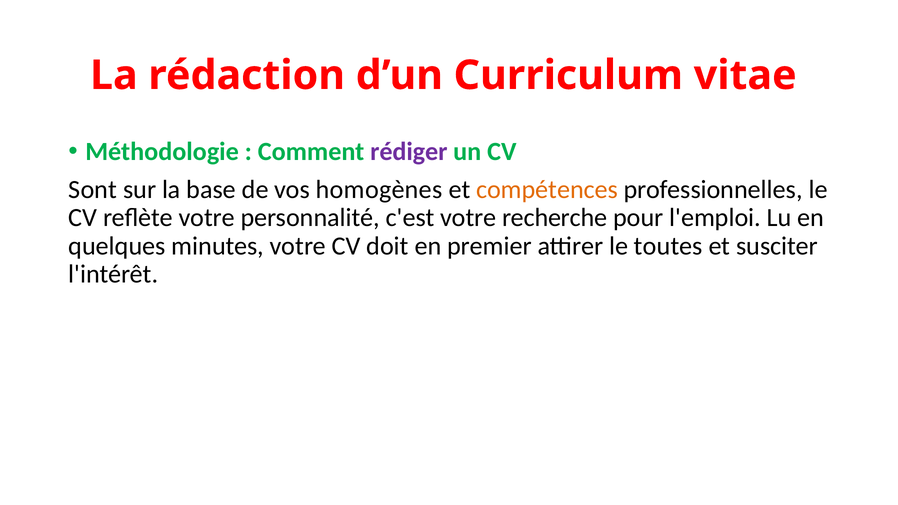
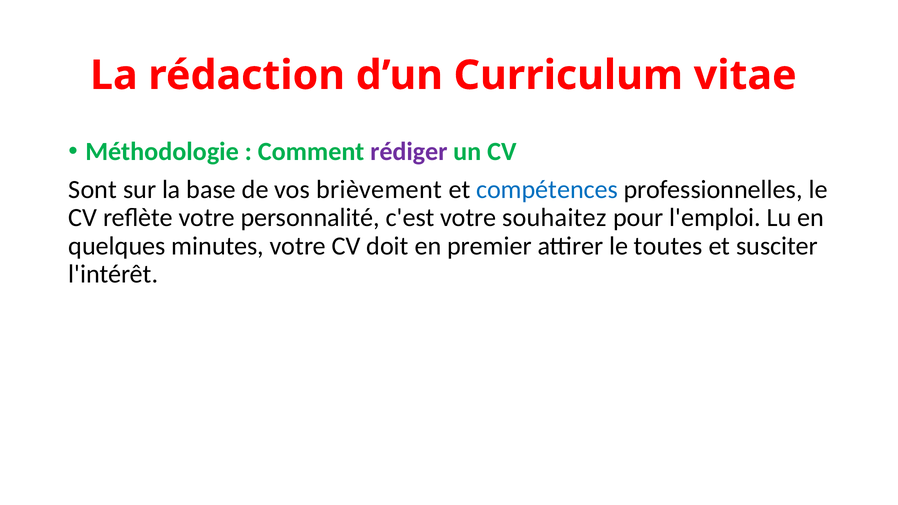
homogènes: homogènes -> brièvement (379, 189)
compétences colour: orange -> blue (547, 189)
recherche: recherche -> souhaitez (554, 218)
